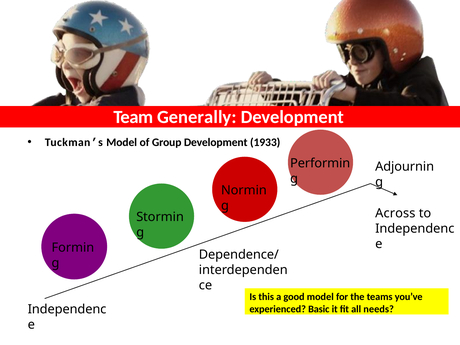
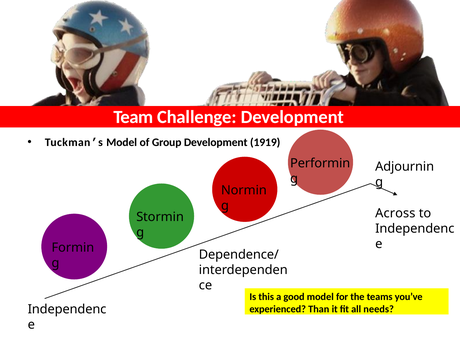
Generally: Generally -> Challenge (197, 117)
1933: 1933 -> 1919 (265, 142)
Basic: Basic -> Than (319, 309)
